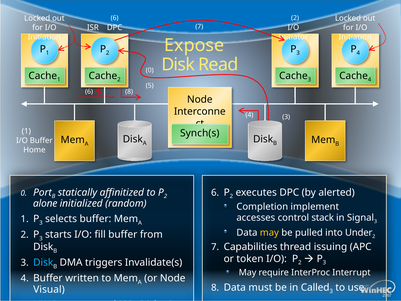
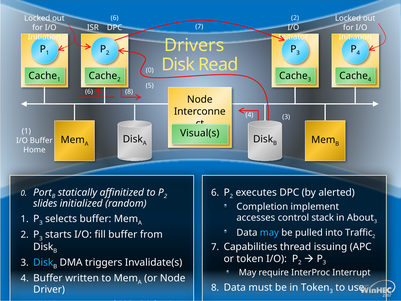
Expose: Expose -> Drivers (194, 45)
Synch(s: Synch(s -> Visual(s (200, 133)
alone: alone -> slides (45, 203)
Signal: Signal -> About (360, 218)
may colour: yellow -> light blue (269, 232)
Under: Under -> Traffic (359, 232)
in Called: Called -> Token (315, 287)
Visual: Visual -> Driver (49, 289)
